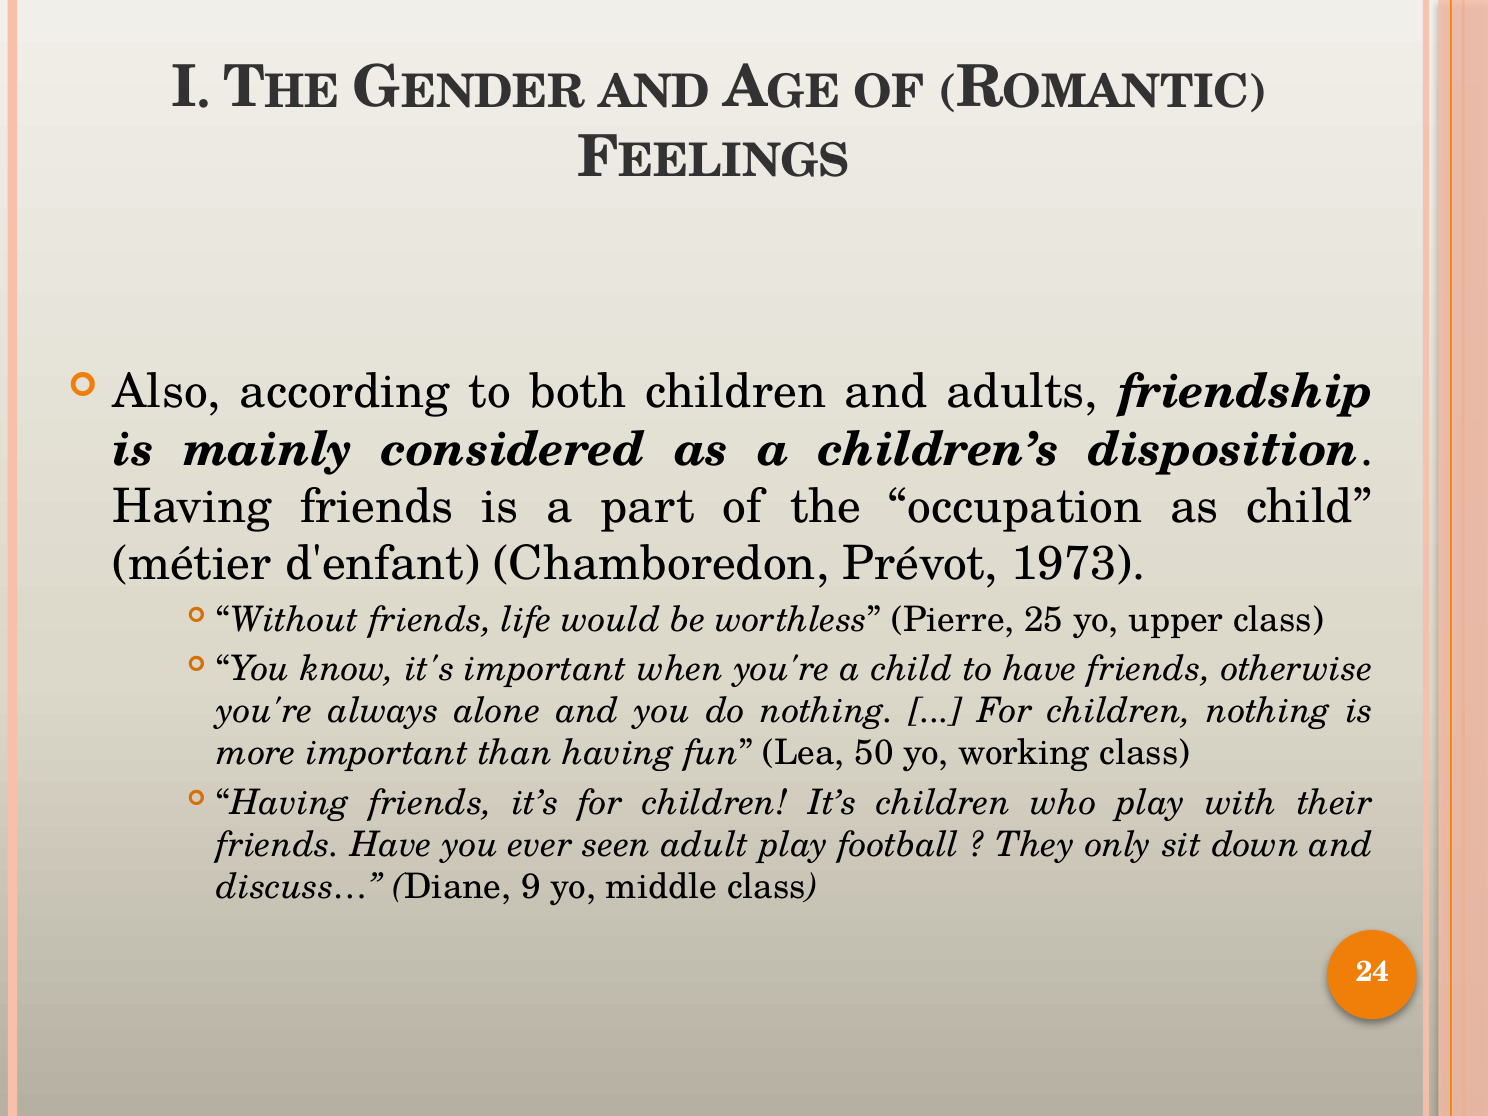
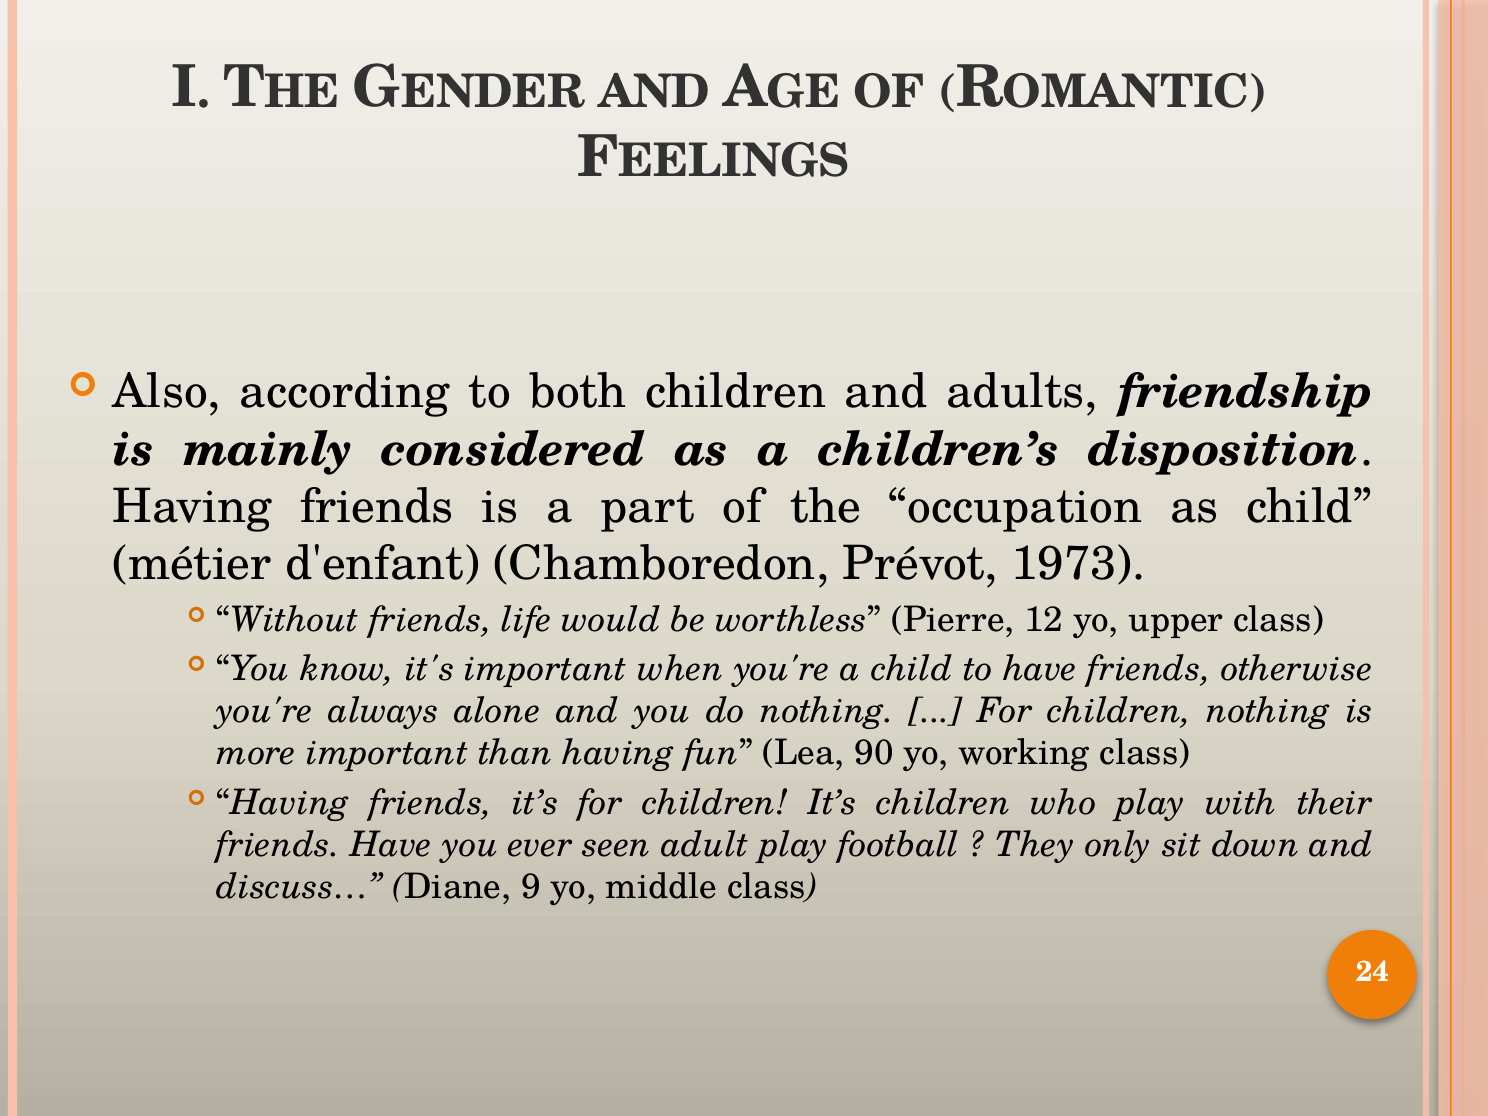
25: 25 -> 12 (1044, 620)
50: 50 -> 90 (874, 753)
